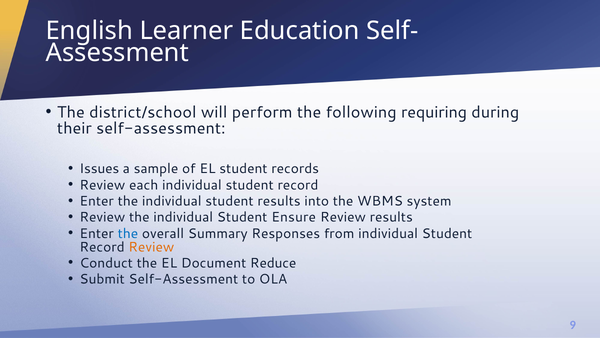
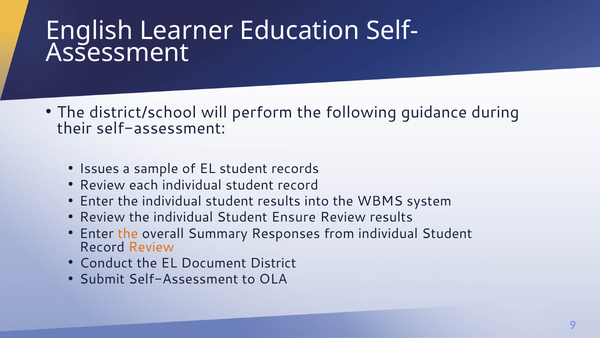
requiring: requiring -> guidance (434, 112)
the colour: blue -> orange (128, 233)
Reduce: Reduce -> District (273, 263)
